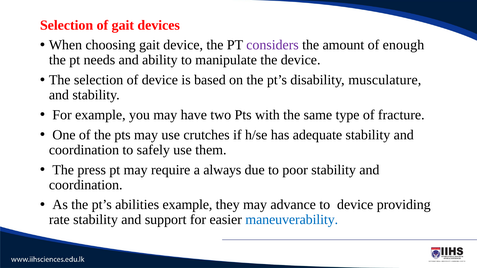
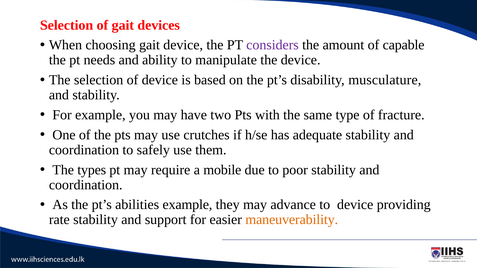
enough: enough -> capable (404, 45)
press: press -> types (92, 170)
always: always -> mobile (222, 170)
maneuverability colour: blue -> orange (292, 220)
